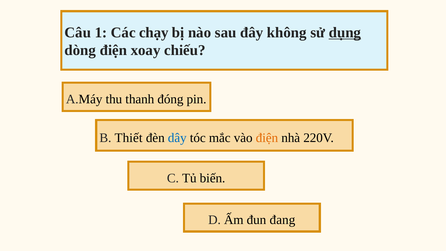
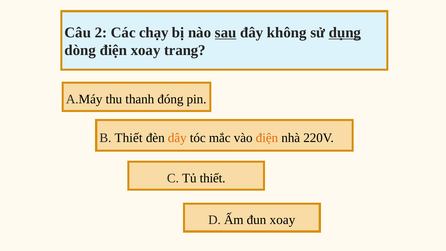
1: 1 -> 2 (101, 33)
sau underline: none -> present (226, 33)
chiếu: chiếu -> trang (185, 50)
dây colour: blue -> orange (177, 138)
Tủ biến: biến -> thiết (213, 178)
đun đang: đang -> xoay (282, 220)
